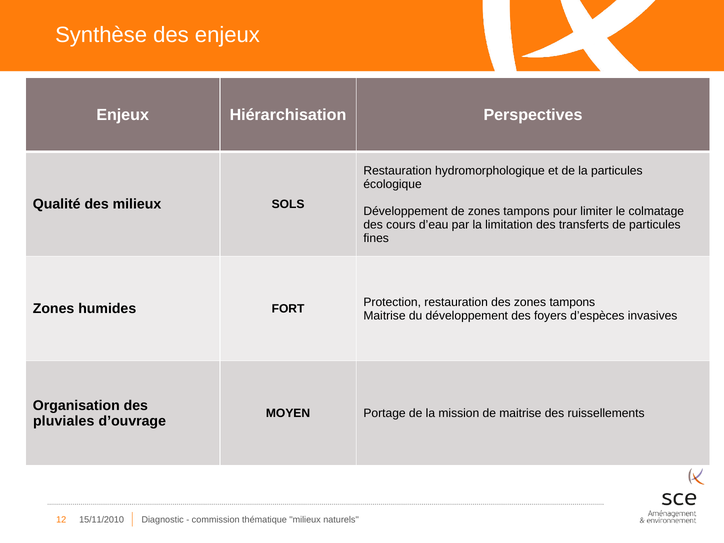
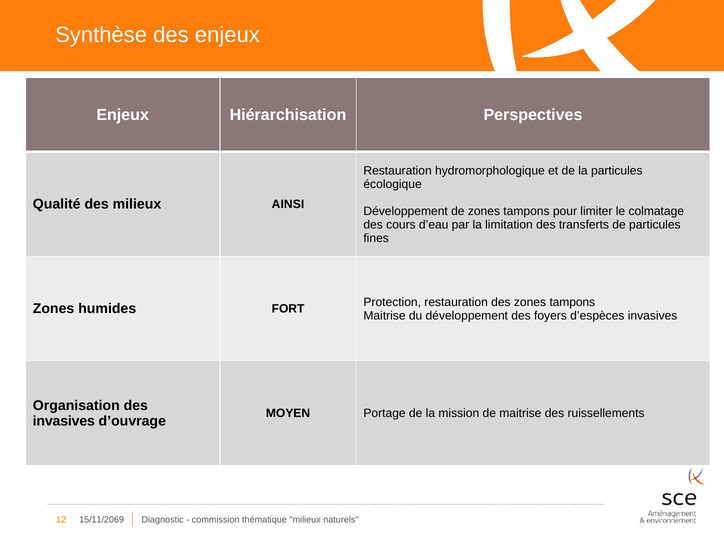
SOLS: SOLS -> AINSI (288, 204)
pluviales: pluviales -> invasives (64, 421)
15/11/2010: 15/11/2010 -> 15/11/2069 (102, 520)
